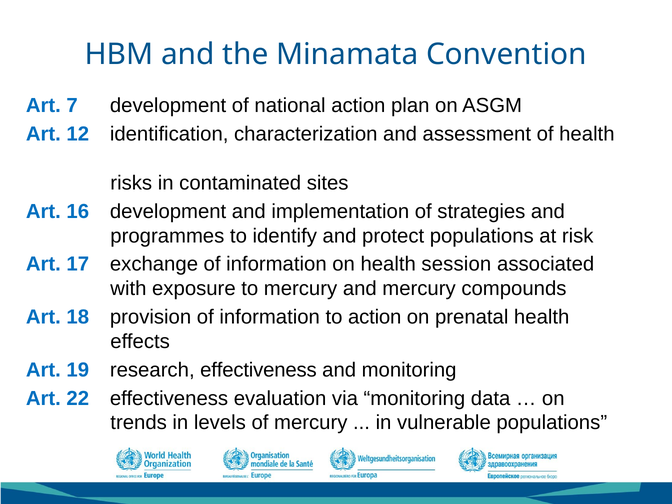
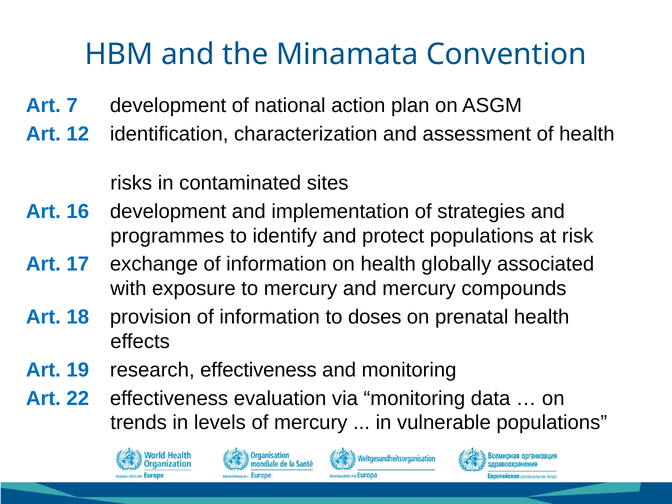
session: session -> globally (456, 264)
to action: action -> doses (375, 317)
